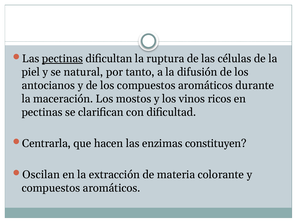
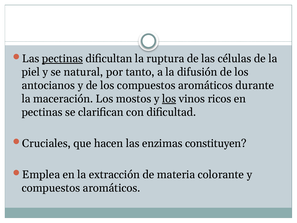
los underline: none -> present (169, 99)
Centrarla: Centrarla -> Cruciales (46, 143)
Oscilan: Oscilan -> Emplea (41, 174)
